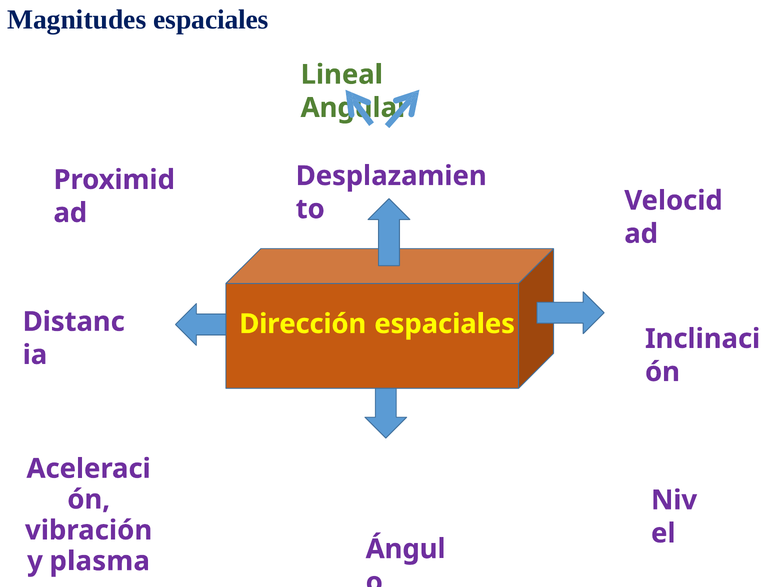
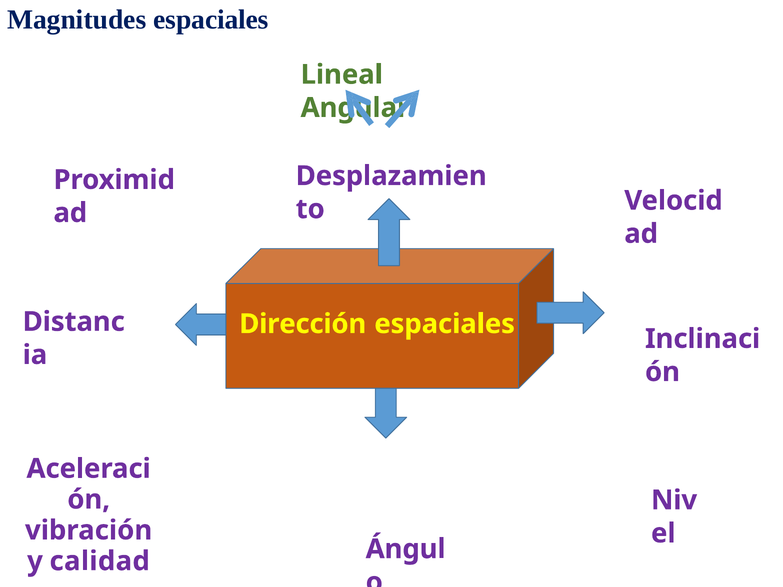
plasma: plasma -> calidad (100, 561)
